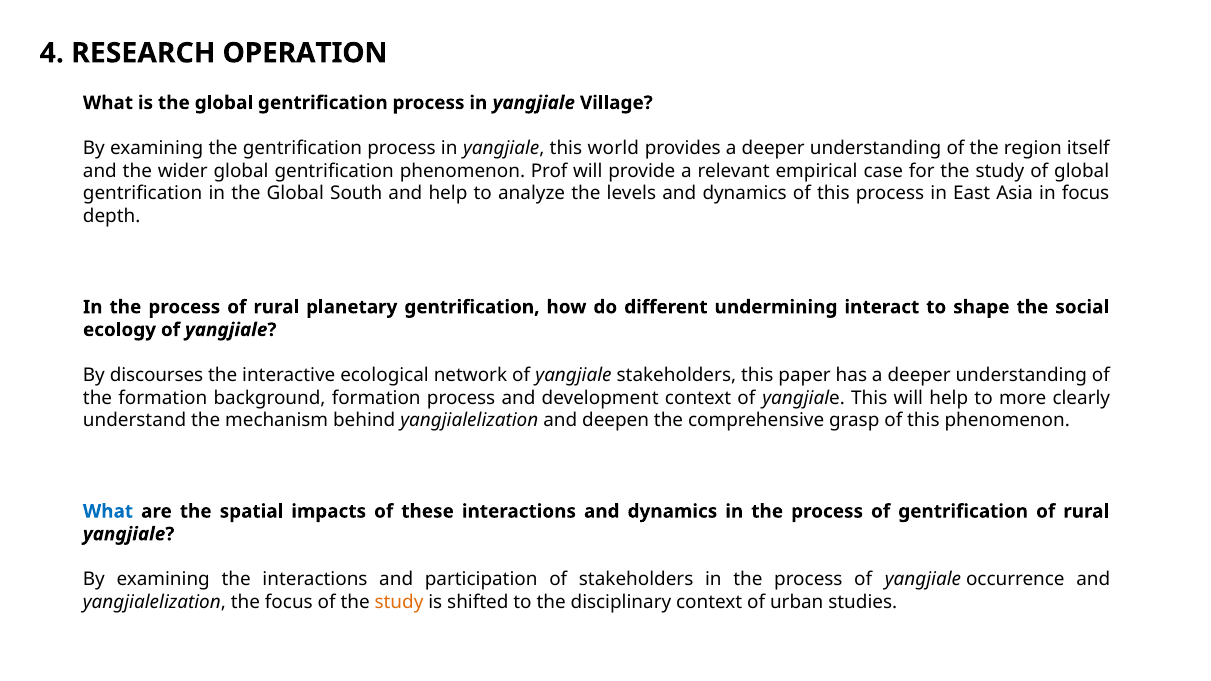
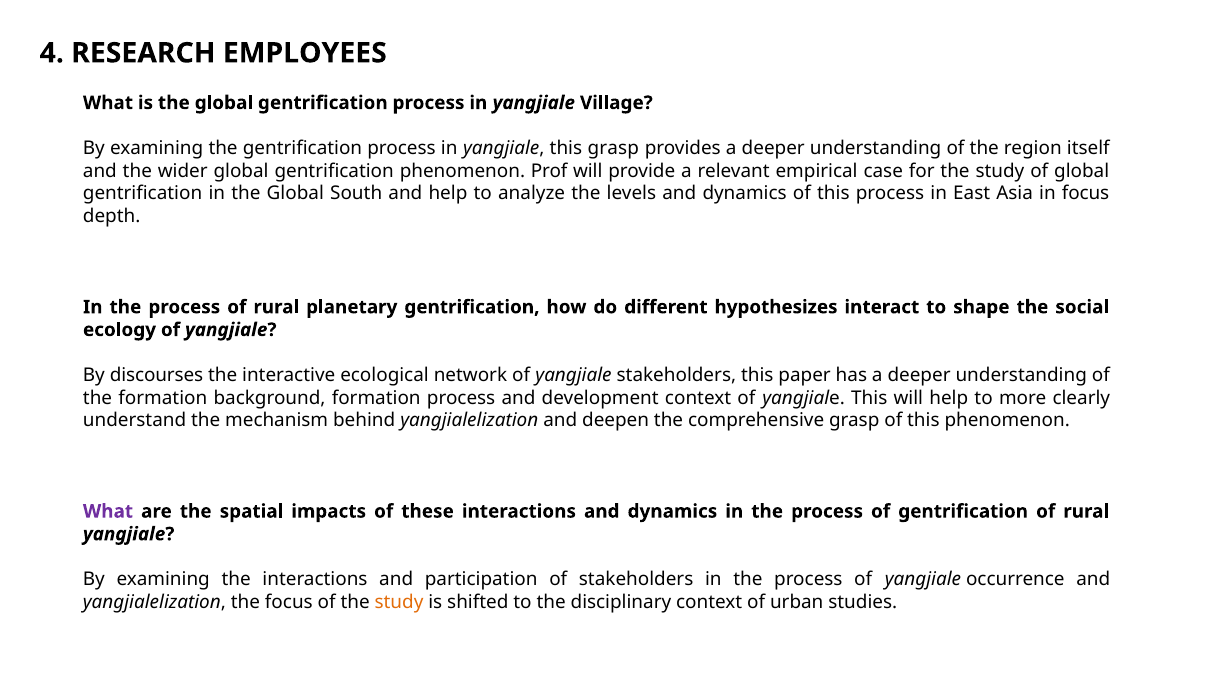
OPERATION: OPERATION -> EMPLOYEES (305, 53)
this world: world -> grasp (613, 148)
undermining: undermining -> hypothesizes (776, 307)
What colour: blue -> purple (108, 512)
